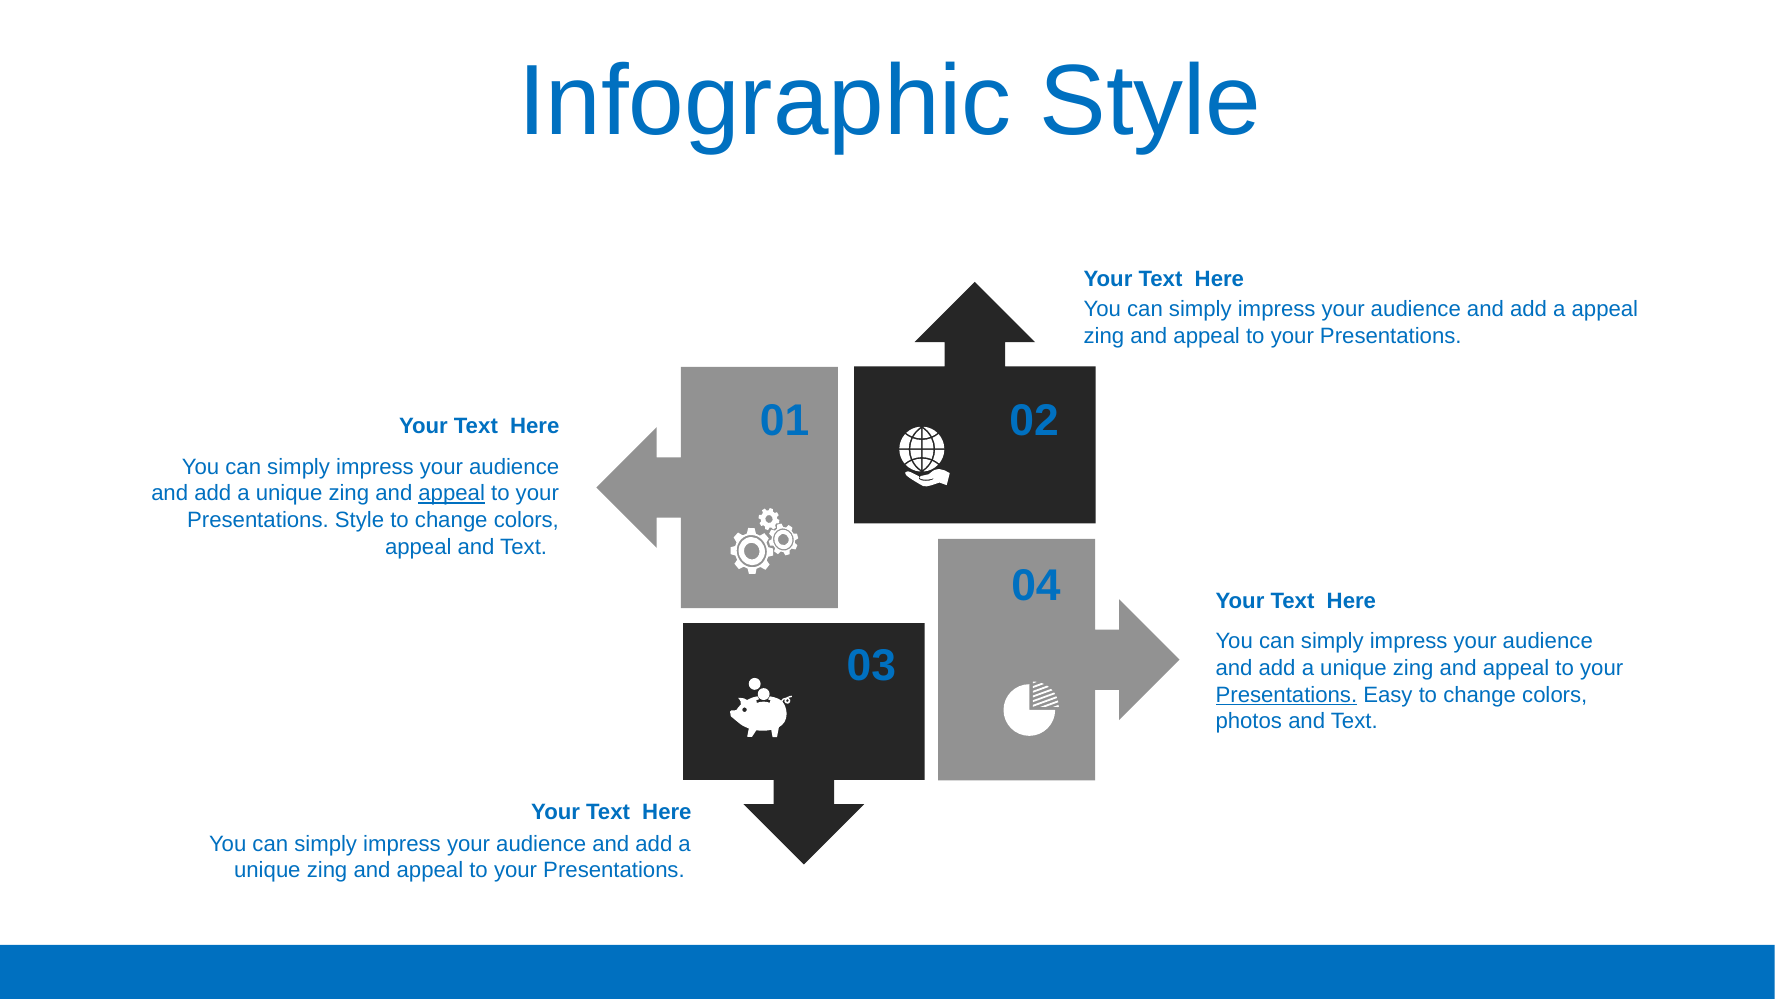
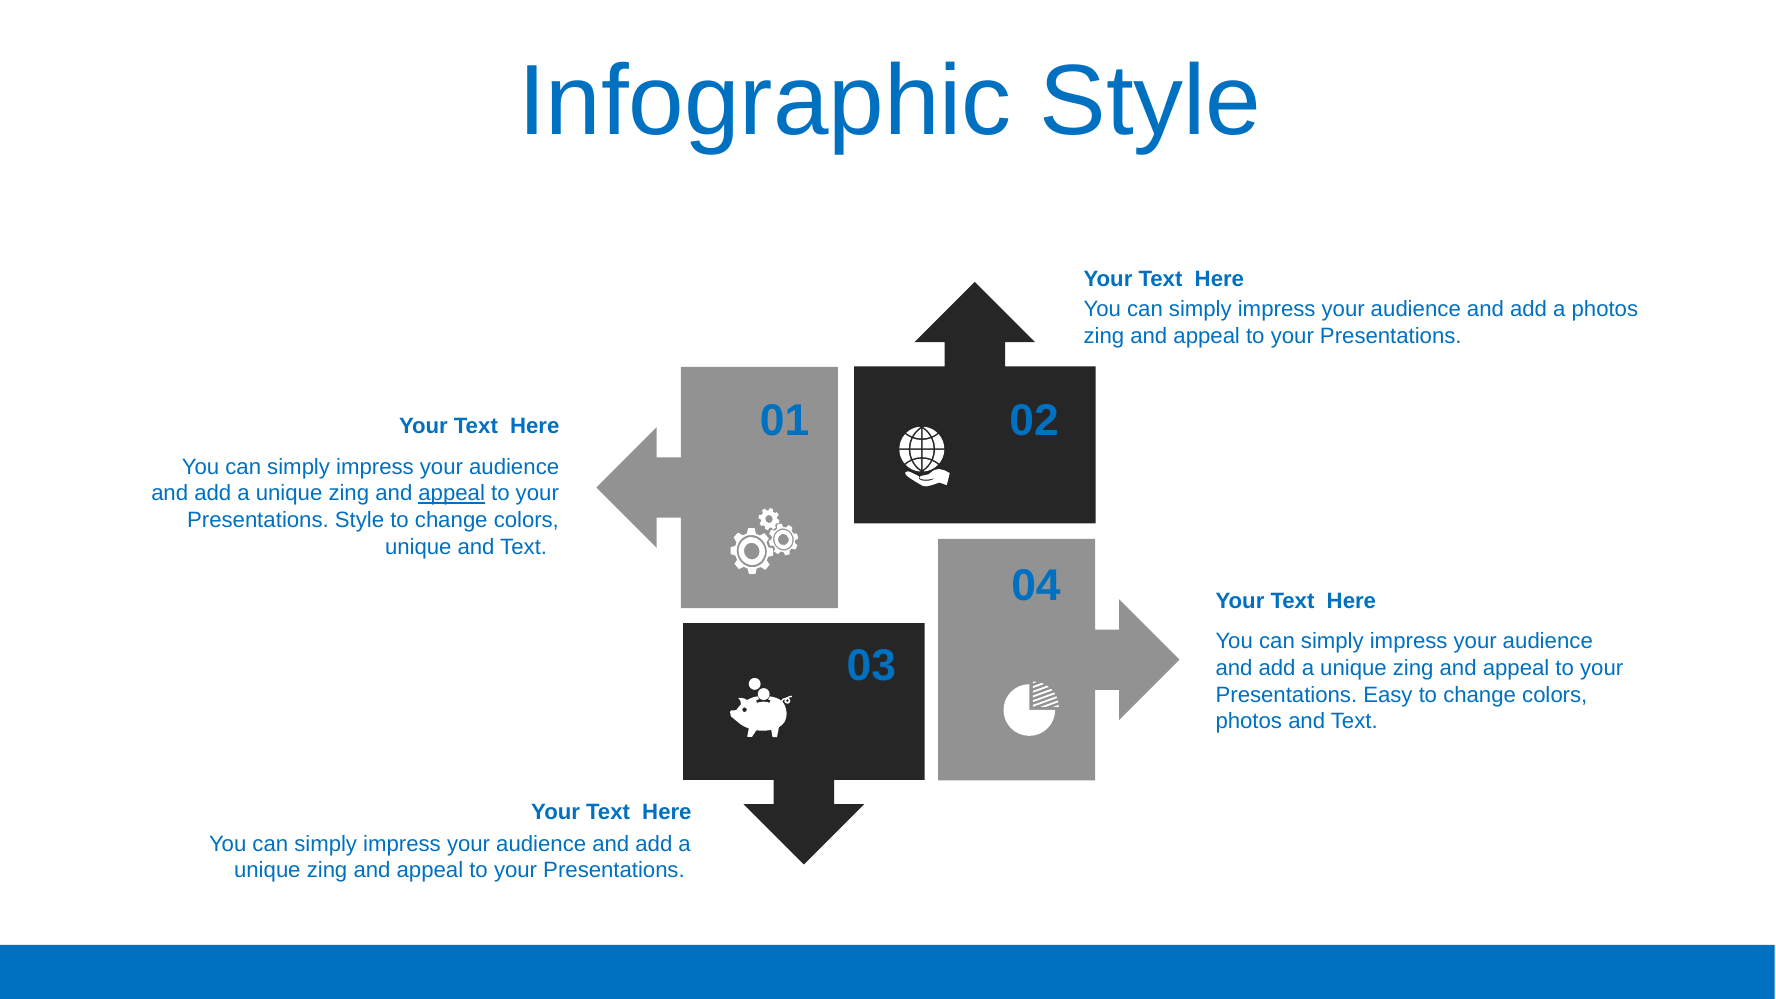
a appeal: appeal -> photos (1605, 309)
appeal: appeal -> unique (418, 547)
Presentations underline: present -> none (1286, 695)
